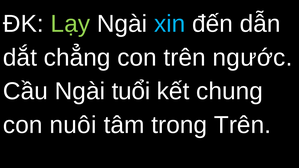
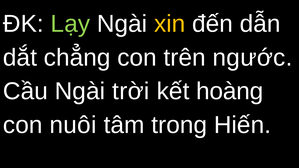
xin colour: light blue -> yellow (170, 24)
tuổi: tuổi -> trời (131, 91)
chung: chung -> hoàng (230, 91)
trong Trên: Trên -> Hiến (242, 125)
